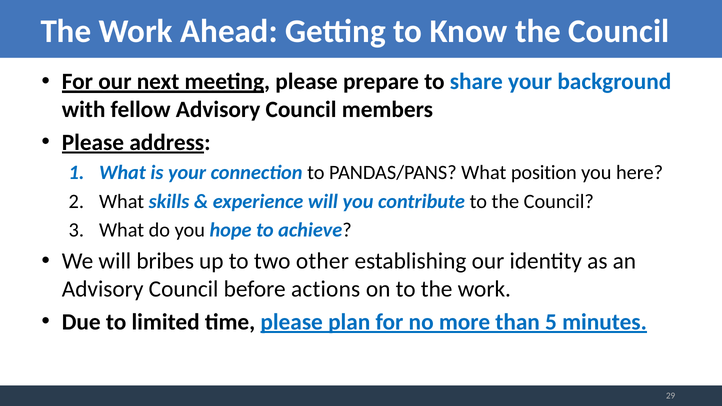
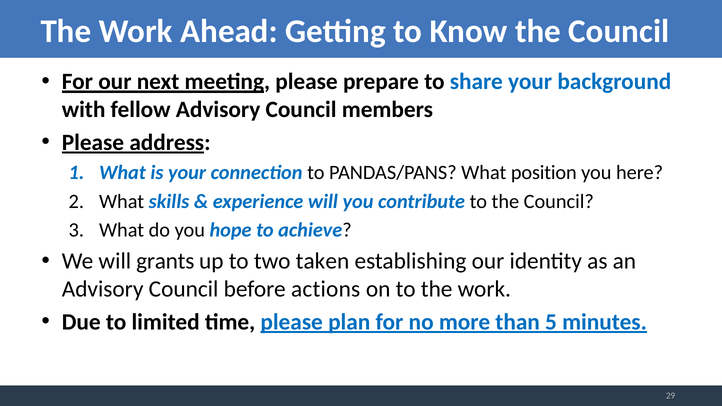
bribes: bribes -> grants (165, 261)
other: other -> taken (322, 261)
